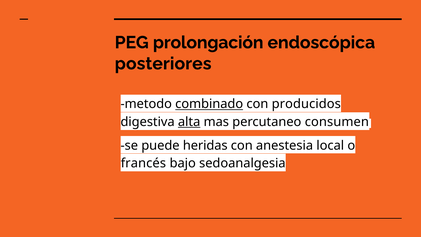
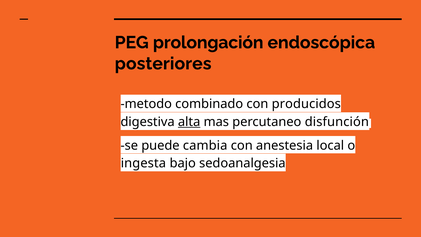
combinado underline: present -> none (209, 104)
consumen: consumen -> disfunción (337, 122)
heridas: heridas -> cambia (205, 145)
francés: francés -> ingesta (143, 163)
